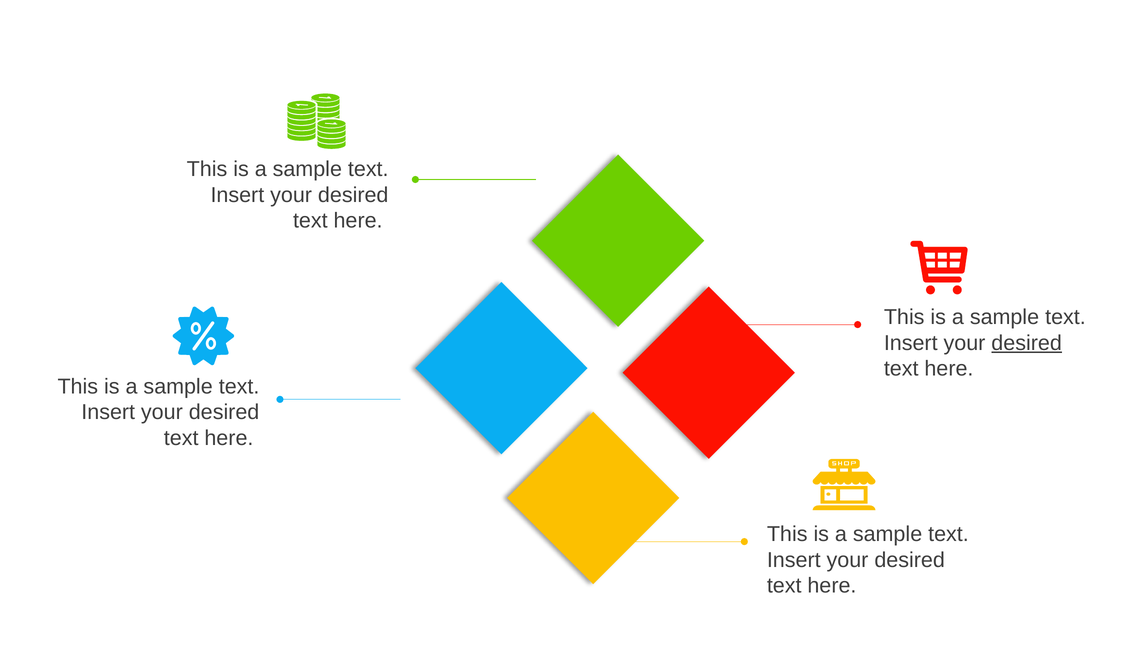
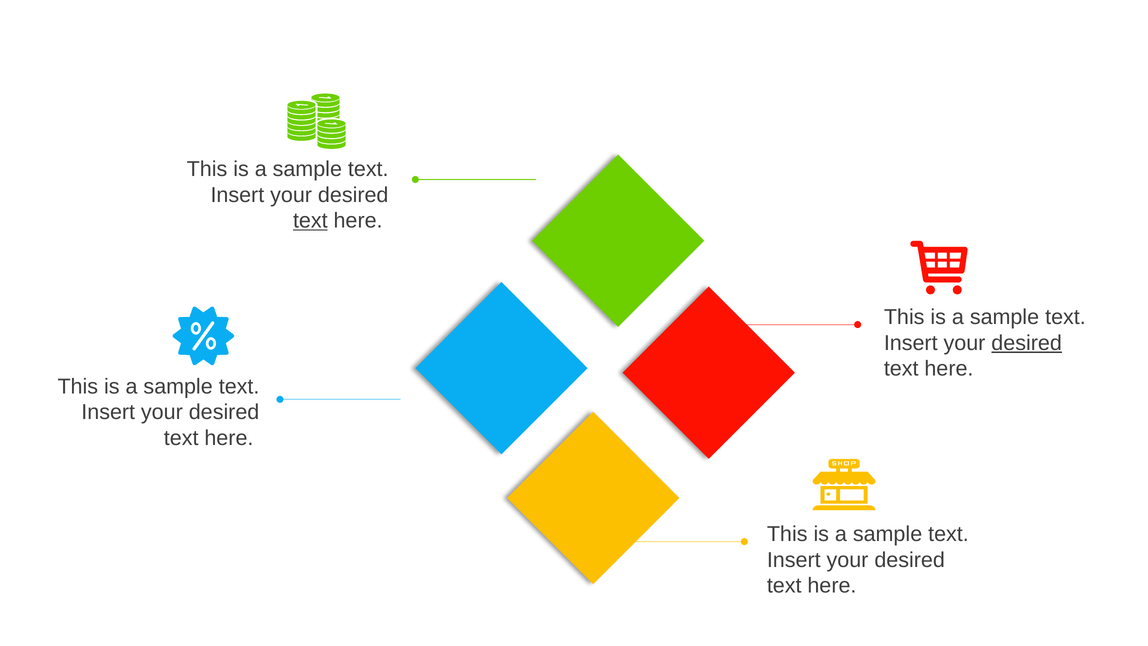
text underline: none -> present (310, 221)
